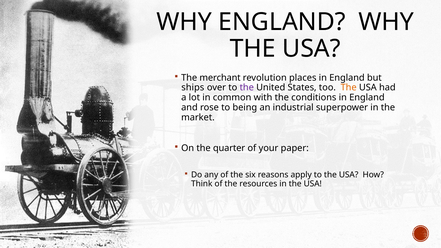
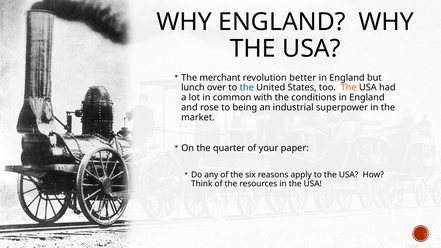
places: places -> better (303, 78)
ships: ships -> lunch (193, 88)
the colour: purple -> blue (247, 88)
